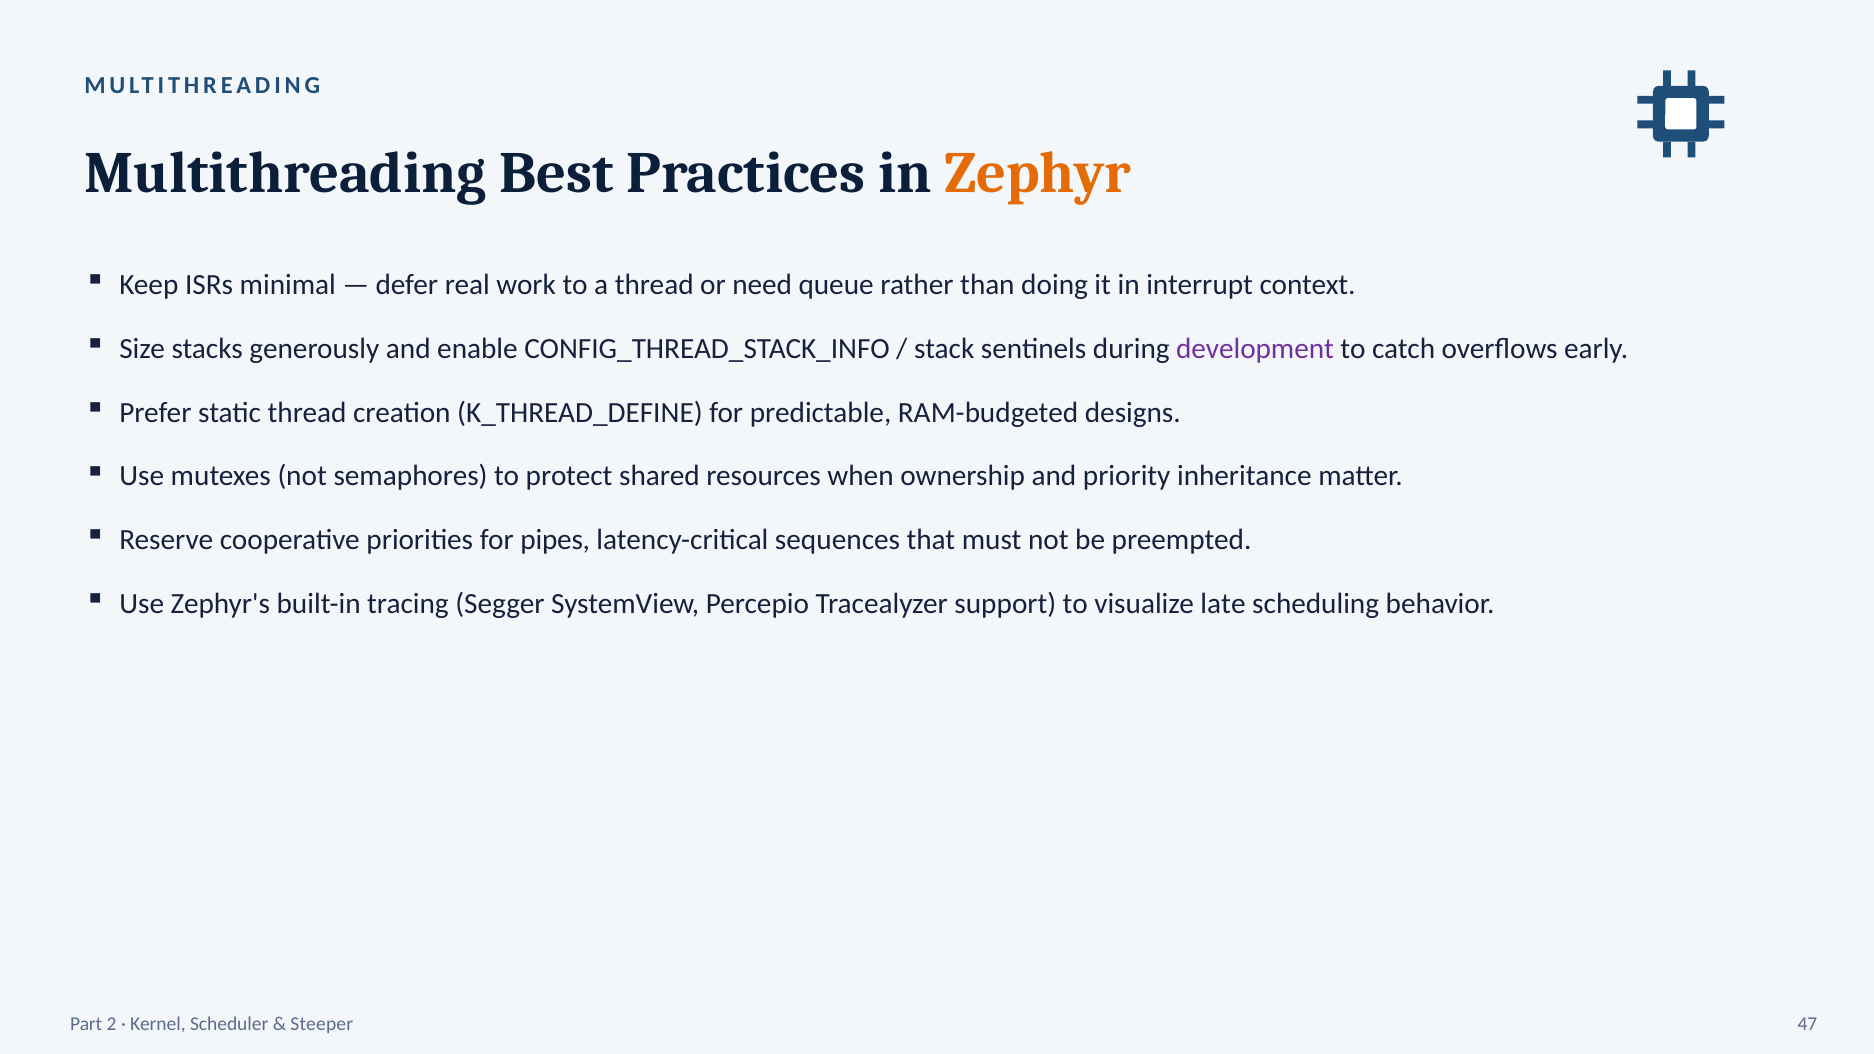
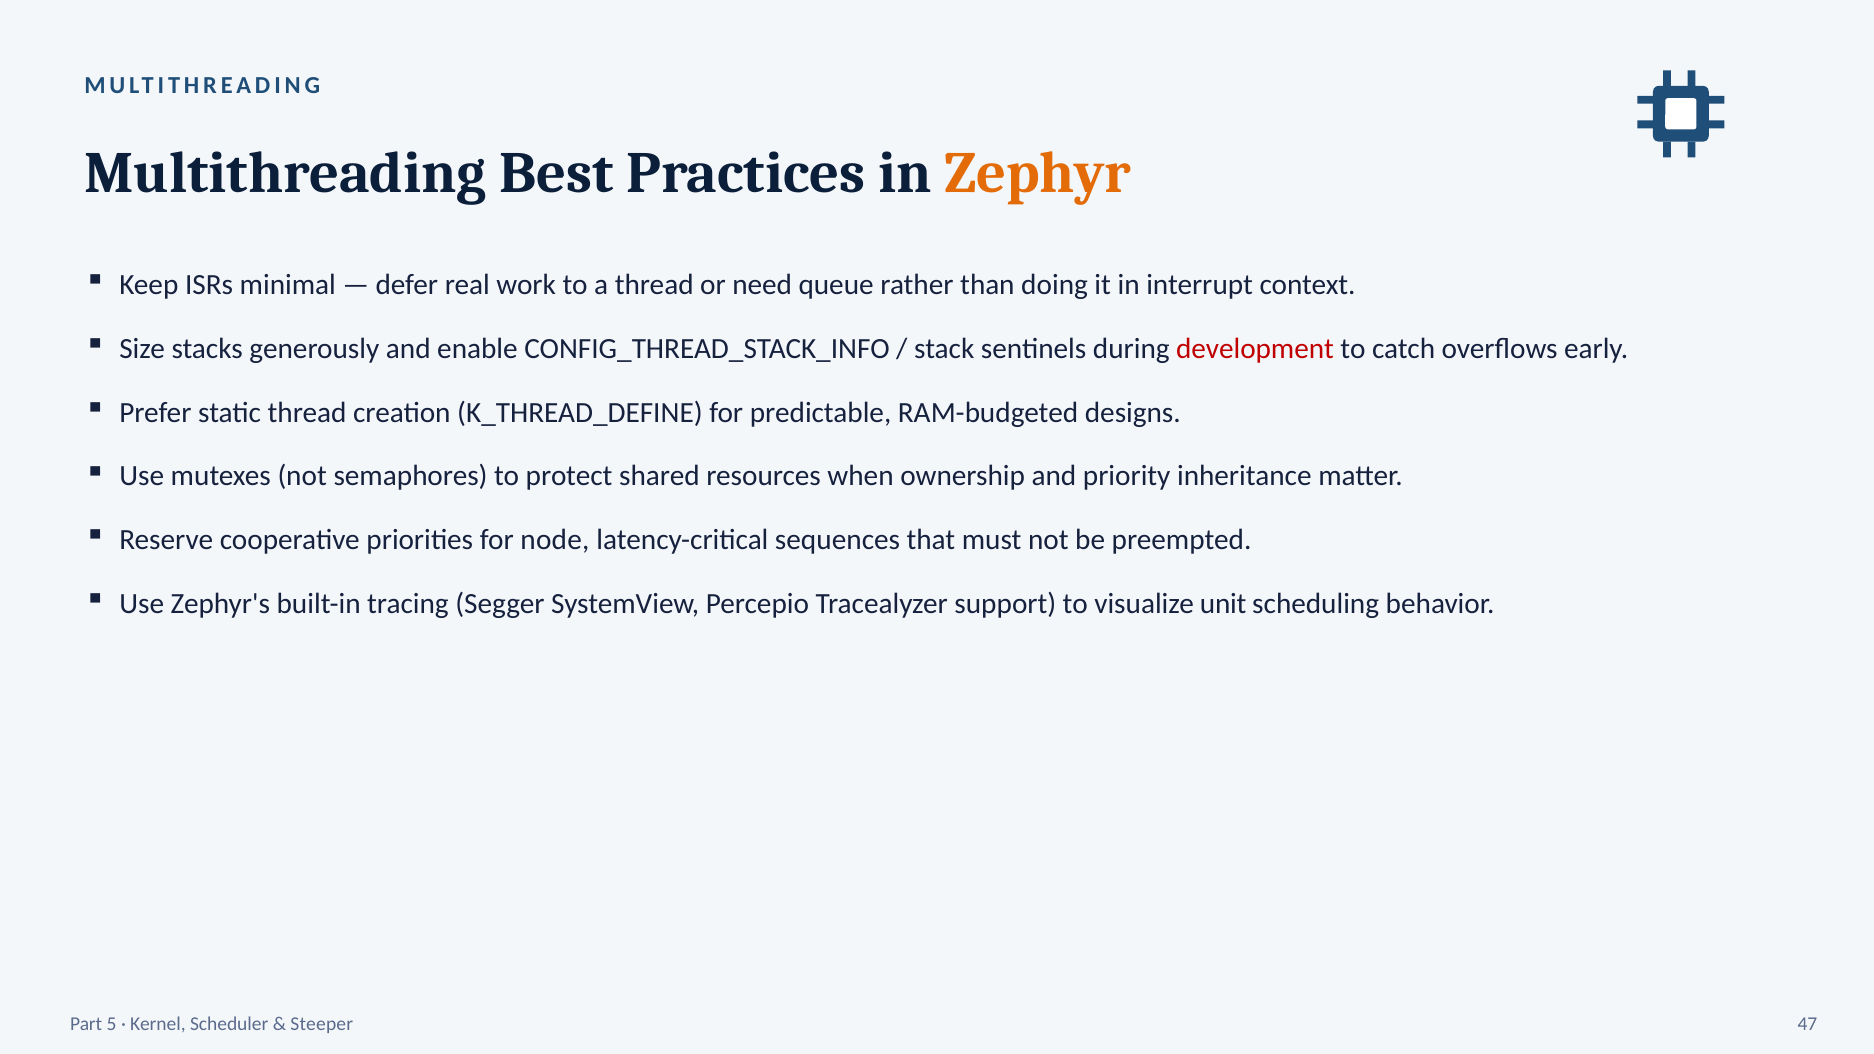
development colour: purple -> red (1255, 349)
pipes: pipes -> node (555, 540)
late: late -> unit (1223, 604)
2: 2 -> 5 (112, 1024)
